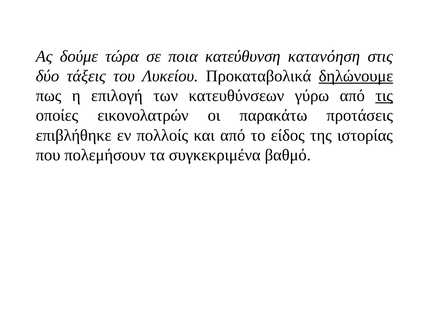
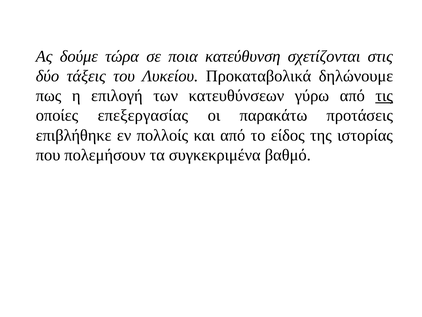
κατανόηση: κατανόηση -> σχετίζονται (324, 56)
δηλώνουμε underline: present -> none (356, 76)
εικονολατρών: εικονολατρών -> επεξεργασίας (143, 115)
